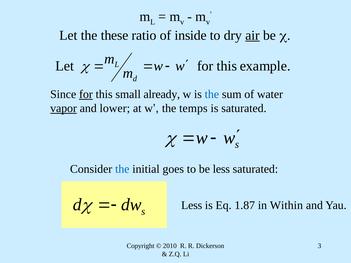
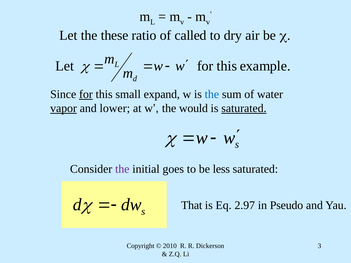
inside: inside -> called (191, 35)
air underline: present -> none (253, 35)
already: already -> expand (162, 94)
temps: temps -> would (194, 108)
saturated underline: none -> present (244, 108)
the colour: blue -> purple (122, 169)
c Less: Less -> That (192, 206)
1.87: 1.87 -> 2.97 (245, 206)
Within: Within -> Pseudo (287, 206)
